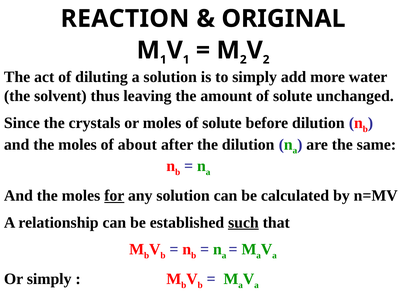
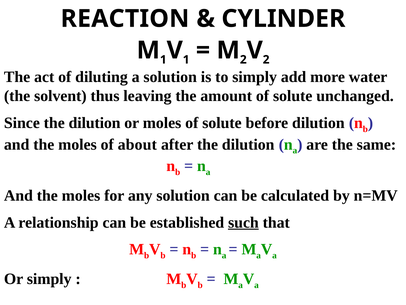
ORIGINAL: ORIGINAL -> CYLINDER (283, 19)
Since the crystals: crystals -> dilution (95, 123)
for underline: present -> none (114, 195)
